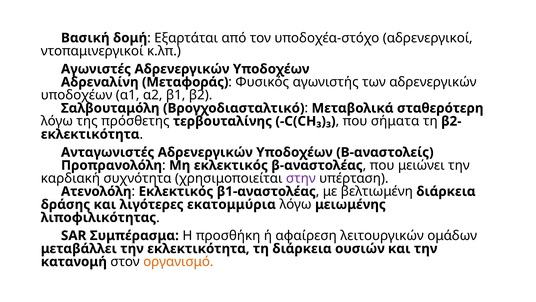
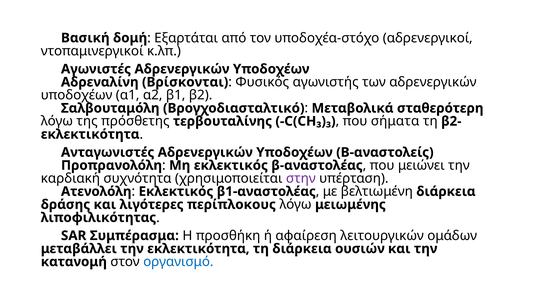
Μεταφοράς: Μεταφοράς -> Βρίσκονται (185, 82)
εκατομμύρια: εκατομμύρια -> περίπλοκους (231, 204)
οργανισμό colour: orange -> blue (178, 261)
